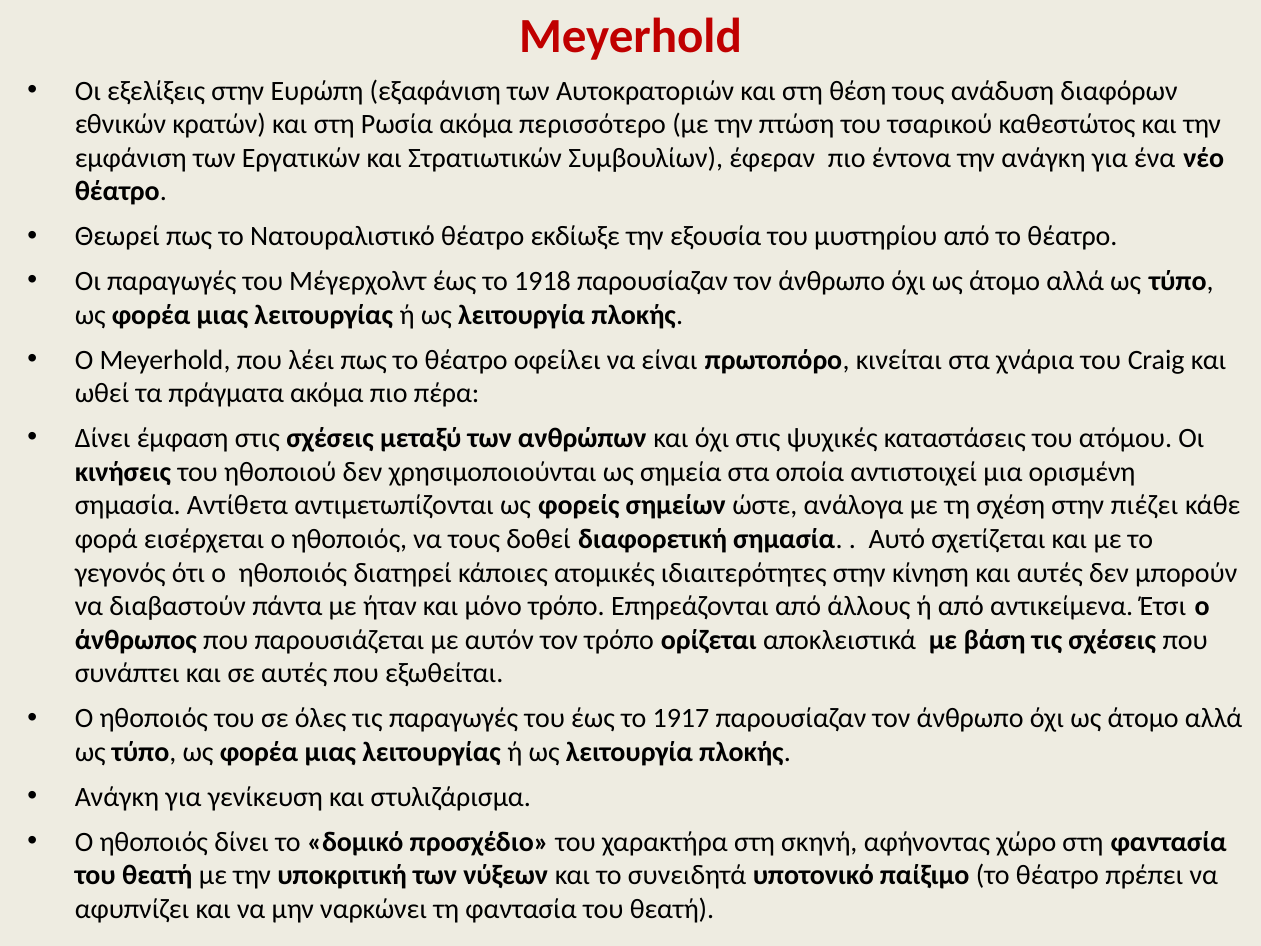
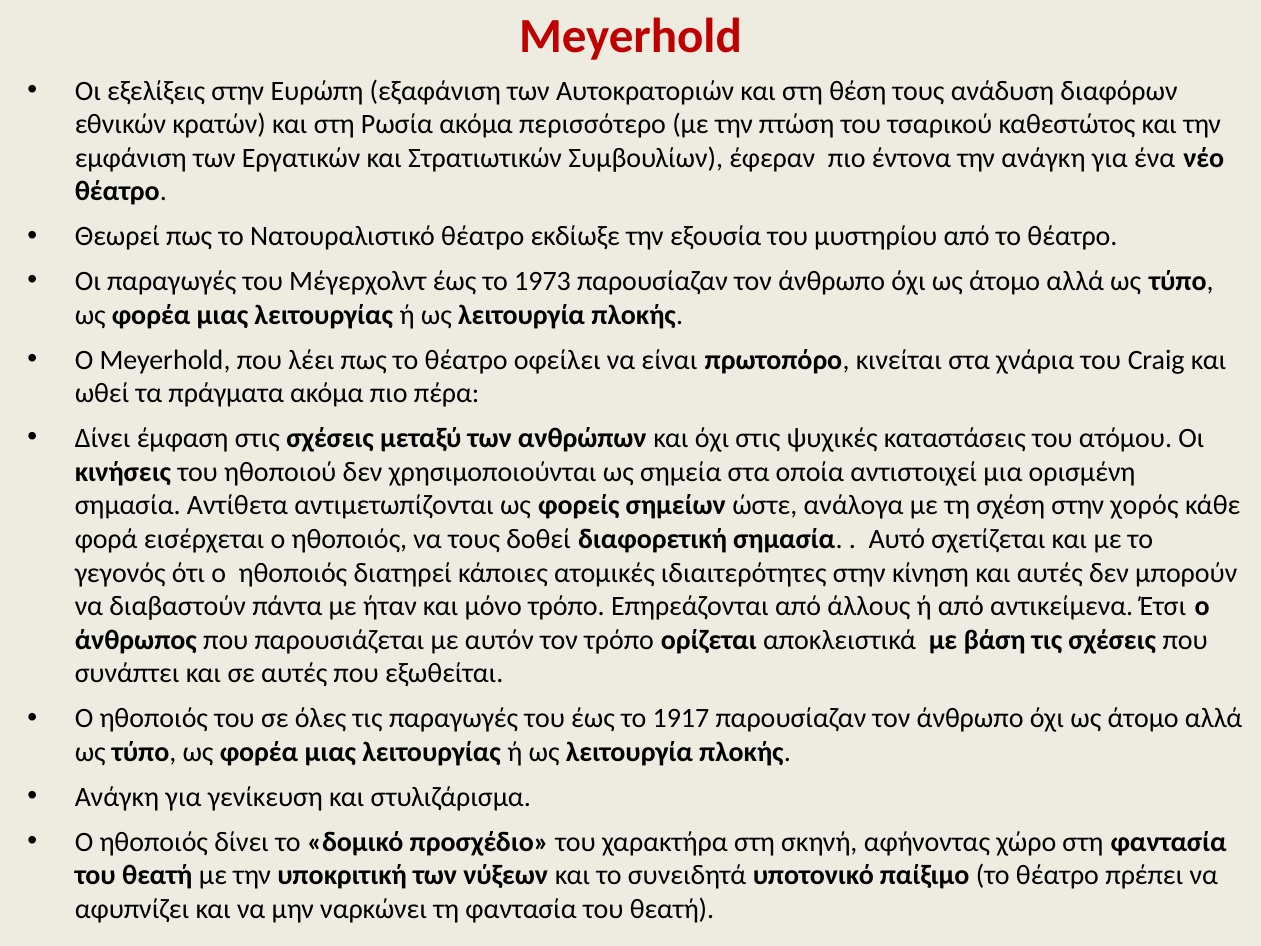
1918: 1918 -> 1973 (543, 281)
πιέζει: πιέζει -> χορός (1145, 505)
